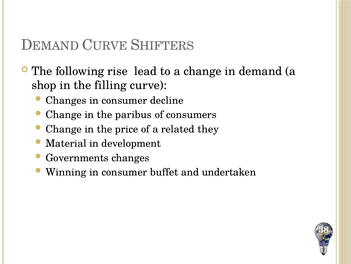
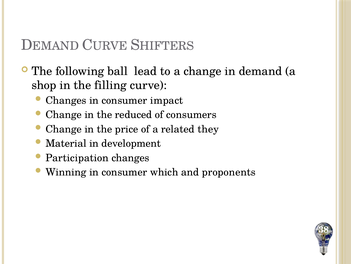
rise: rise -> ball (118, 71)
decline: decline -> impact (167, 100)
paribus: paribus -> reduced (133, 114)
Governments: Governments -> Participation (77, 157)
buffet: buffet -> which (164, 172)
undertaken: undertaken -> proponents (229, 172)
